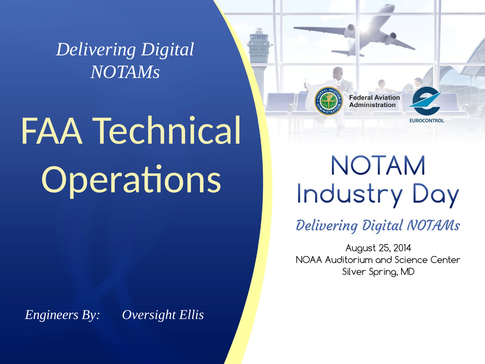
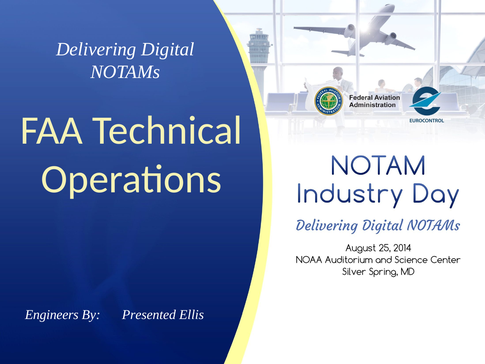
Oversight: Oversight -> Presented (149, 315)
